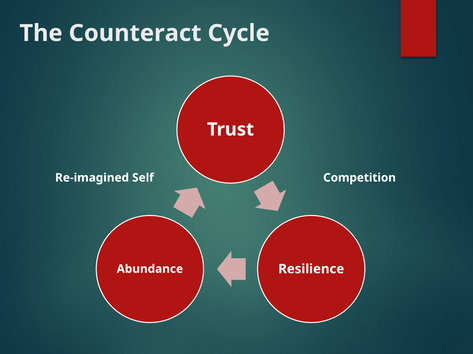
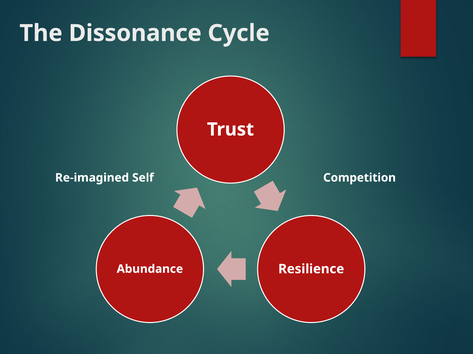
Counteract: Counteract -> Dissonance (135, 33)
